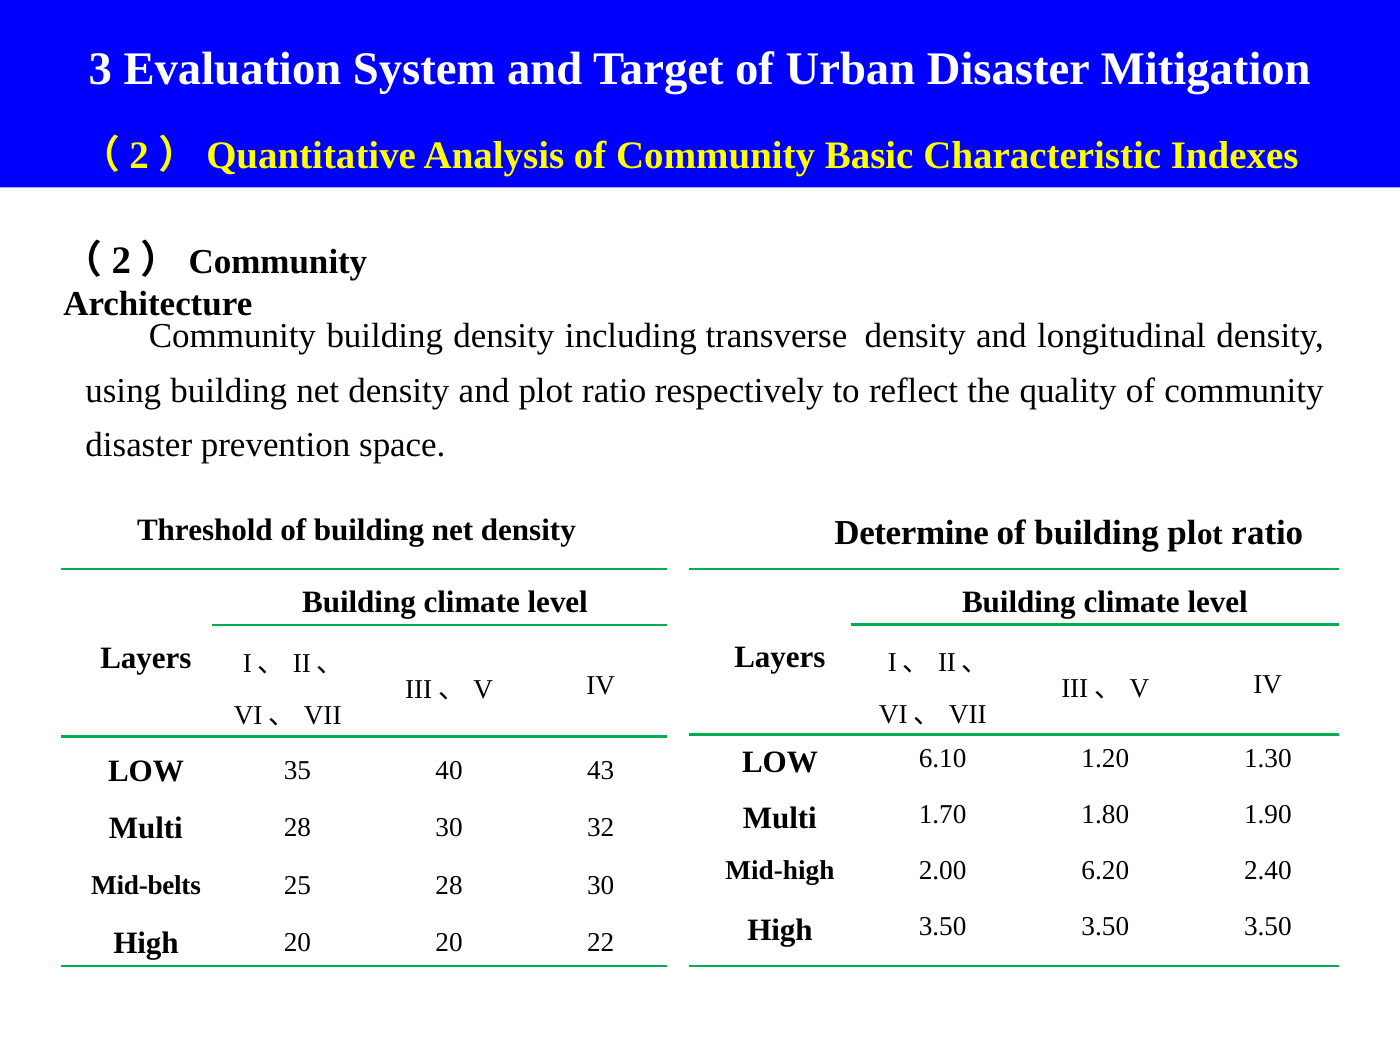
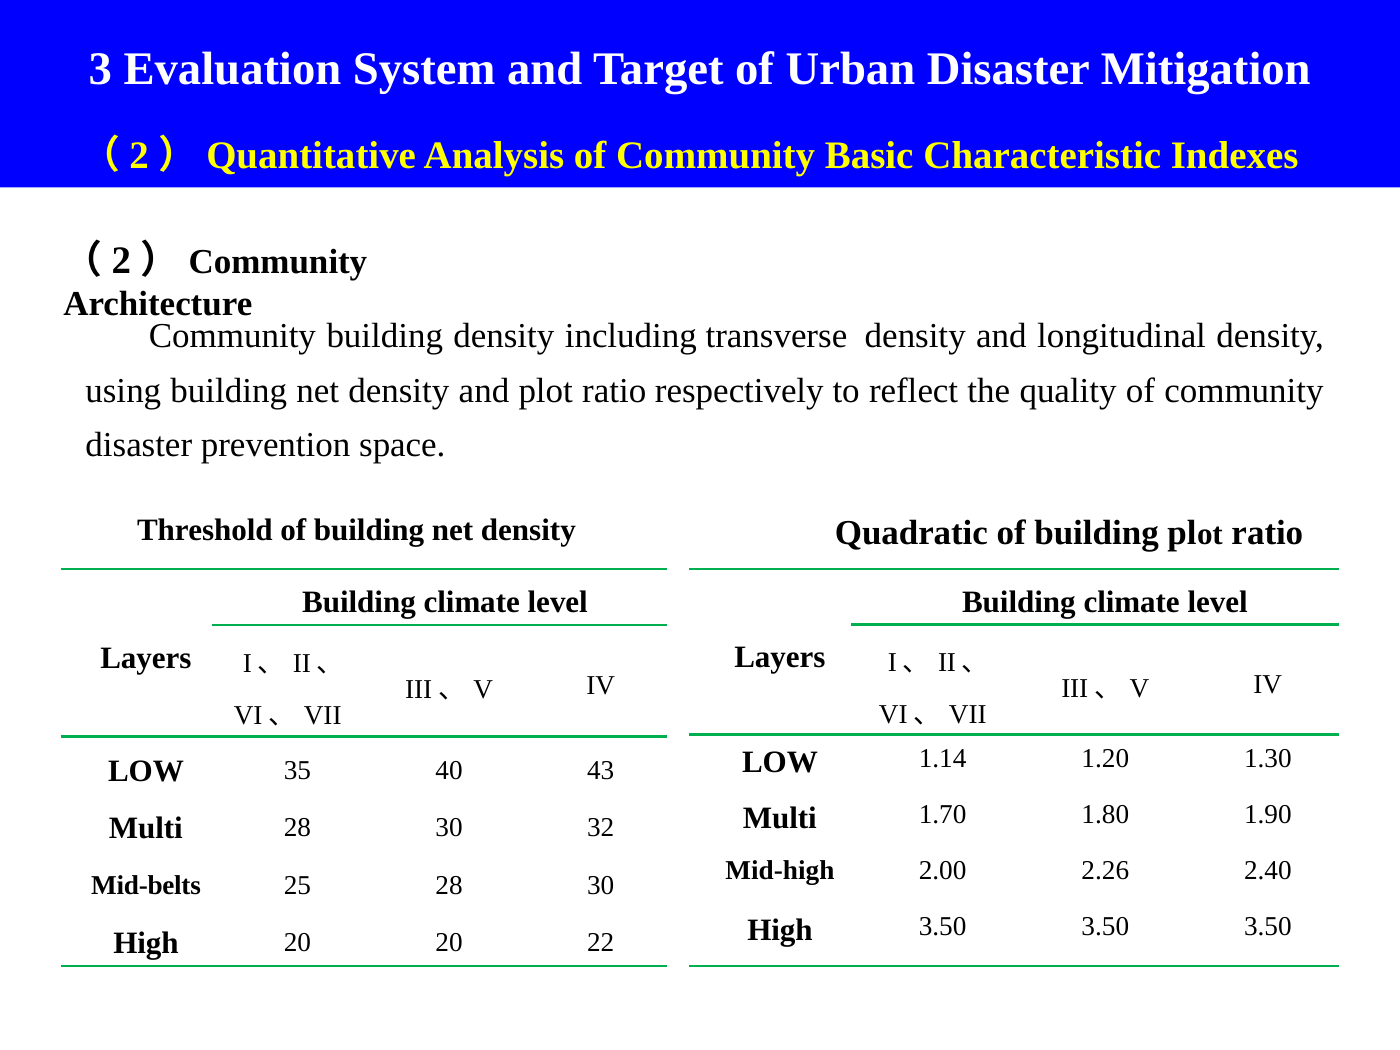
Determine: Determine -> Quadratic (911, 533)
6.10: 6.10 -> 1.14 (943, 759)
6.20: 6.20 -> 2.26 (1105, 870)
